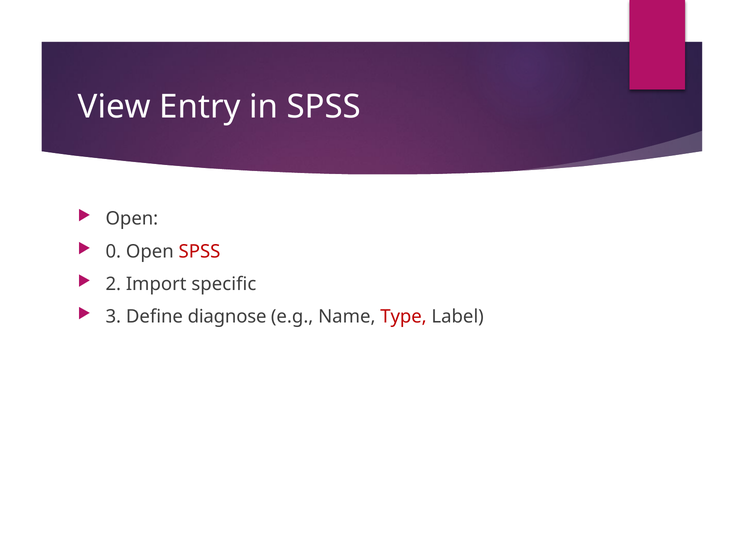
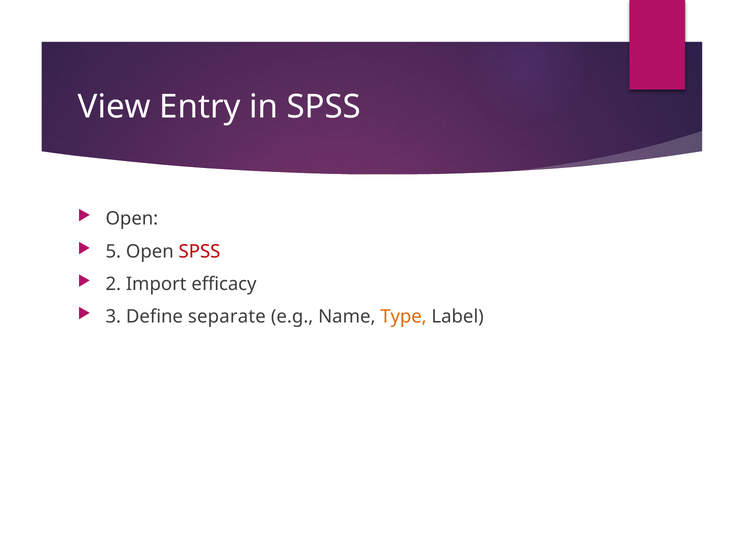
0: 0 -> 5 (113, 251)
specific: specific -> efficacy (224, 284)
diagnose: diagnose -> separate (227, 316)
Type colour: red -> orange (404, 316)
